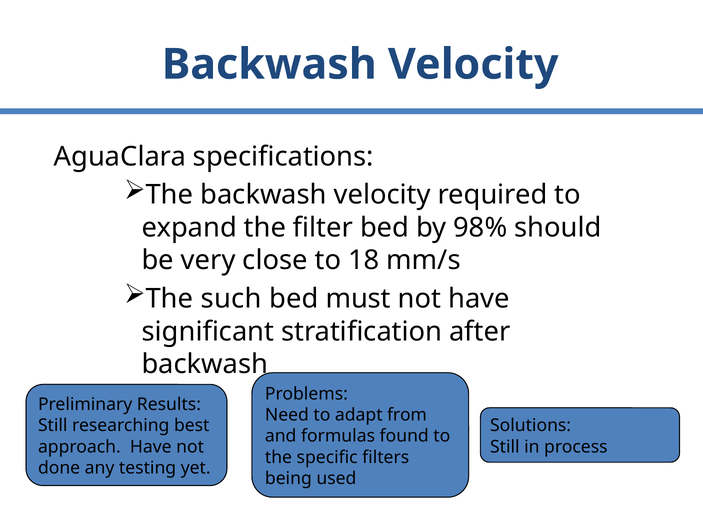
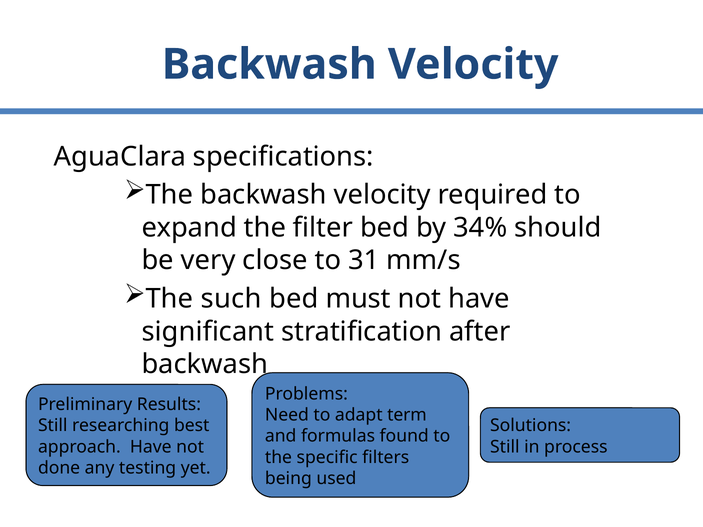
98%: 98% -> 34% (480, 228)
18: 18 -> 31 (364, 261)
from: from -> term (407, 415)
